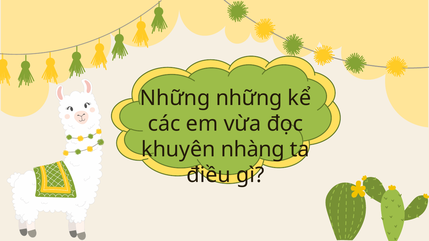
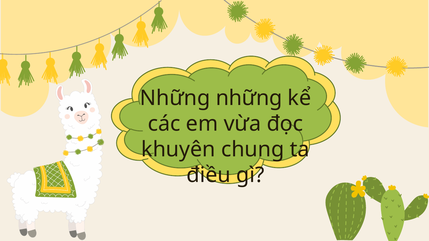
nhàng: nhàng -> chung (253, 150)
